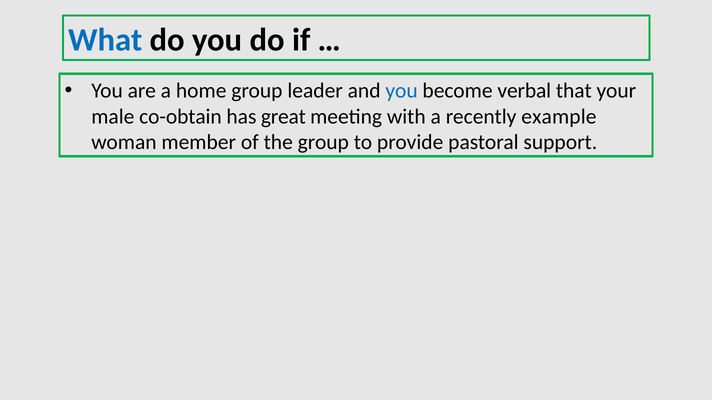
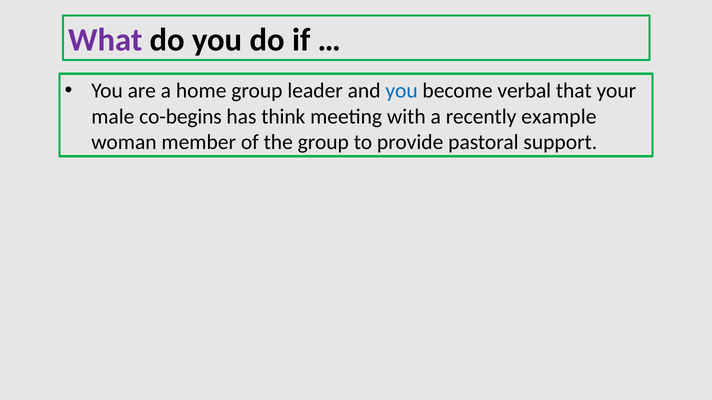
What colour: blue -> purple (105, 40)
co-obtain: co-obtain -> co-begins (180, 117)
great: great -> think (283, 117)
